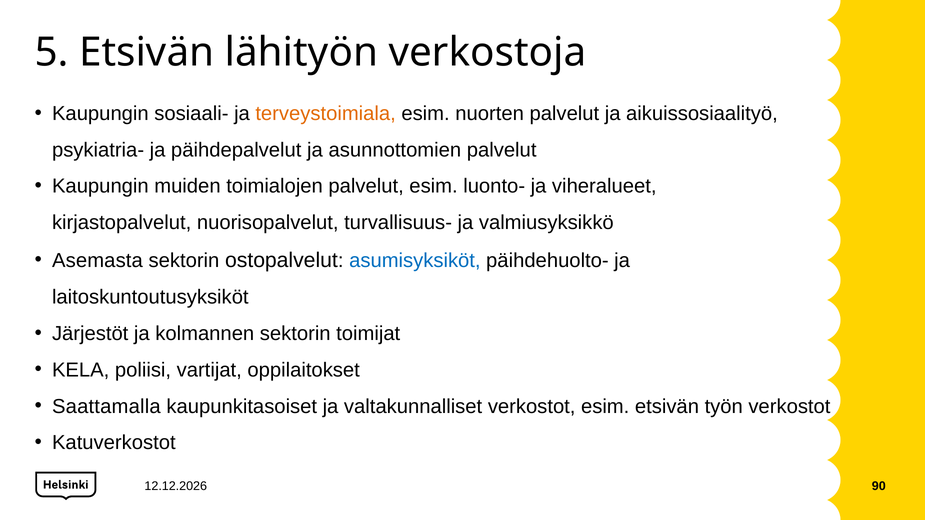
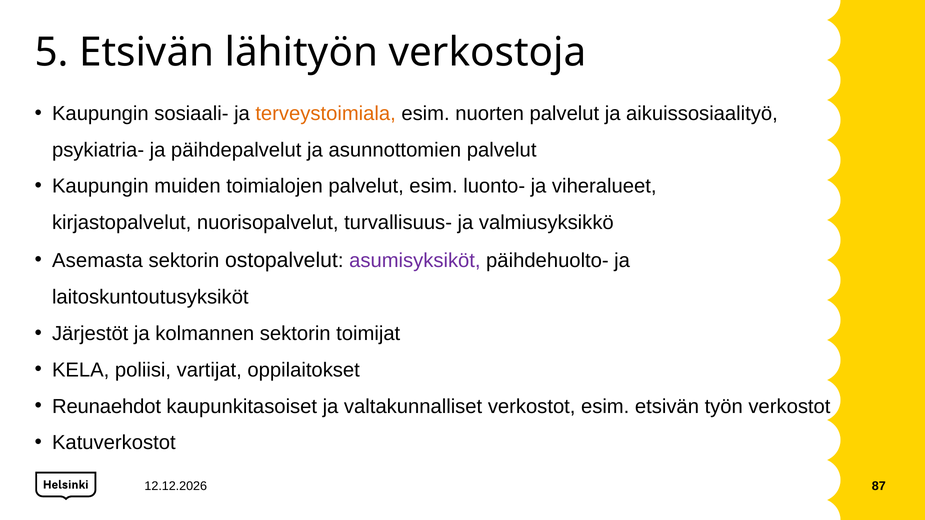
asumisyksiköt colour: blue -> purple (415, 261)
Saattamalla: Saattamalla -> Reunaehdot (107, 407)
90: 90 -> 87 (879, 486)
